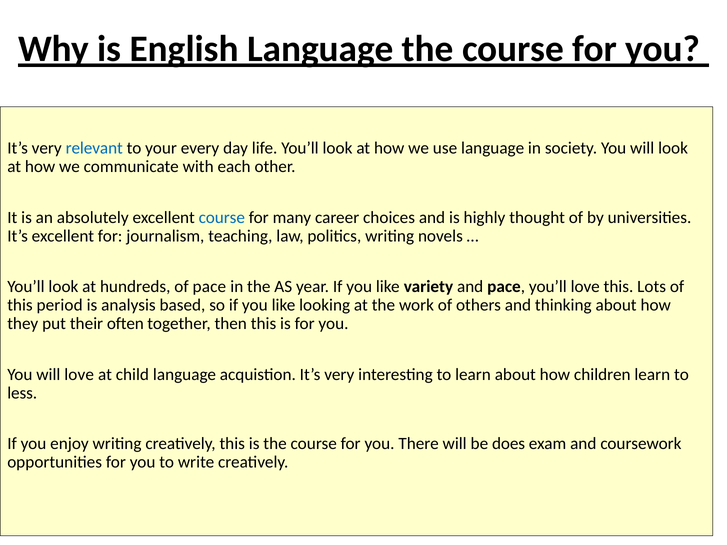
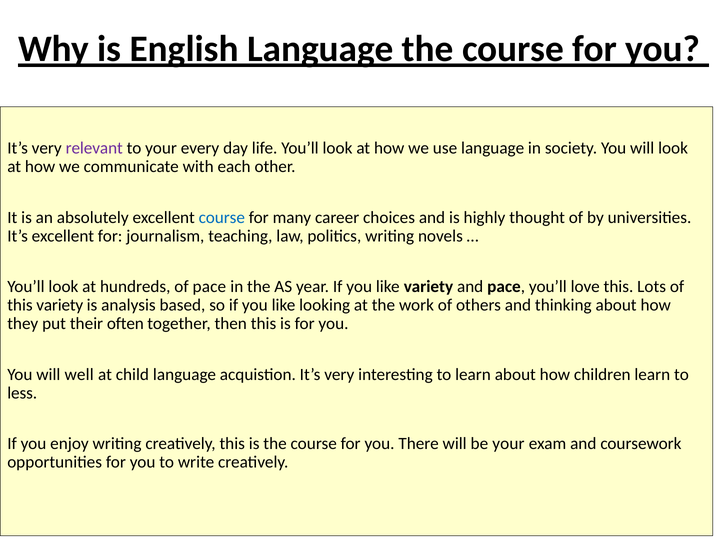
relevant colour: blue -> purple (94, 148)
this period: period -> variety (60, 305)
will love: love -> well (79, 375)
be does: does -> your (508, 444)
